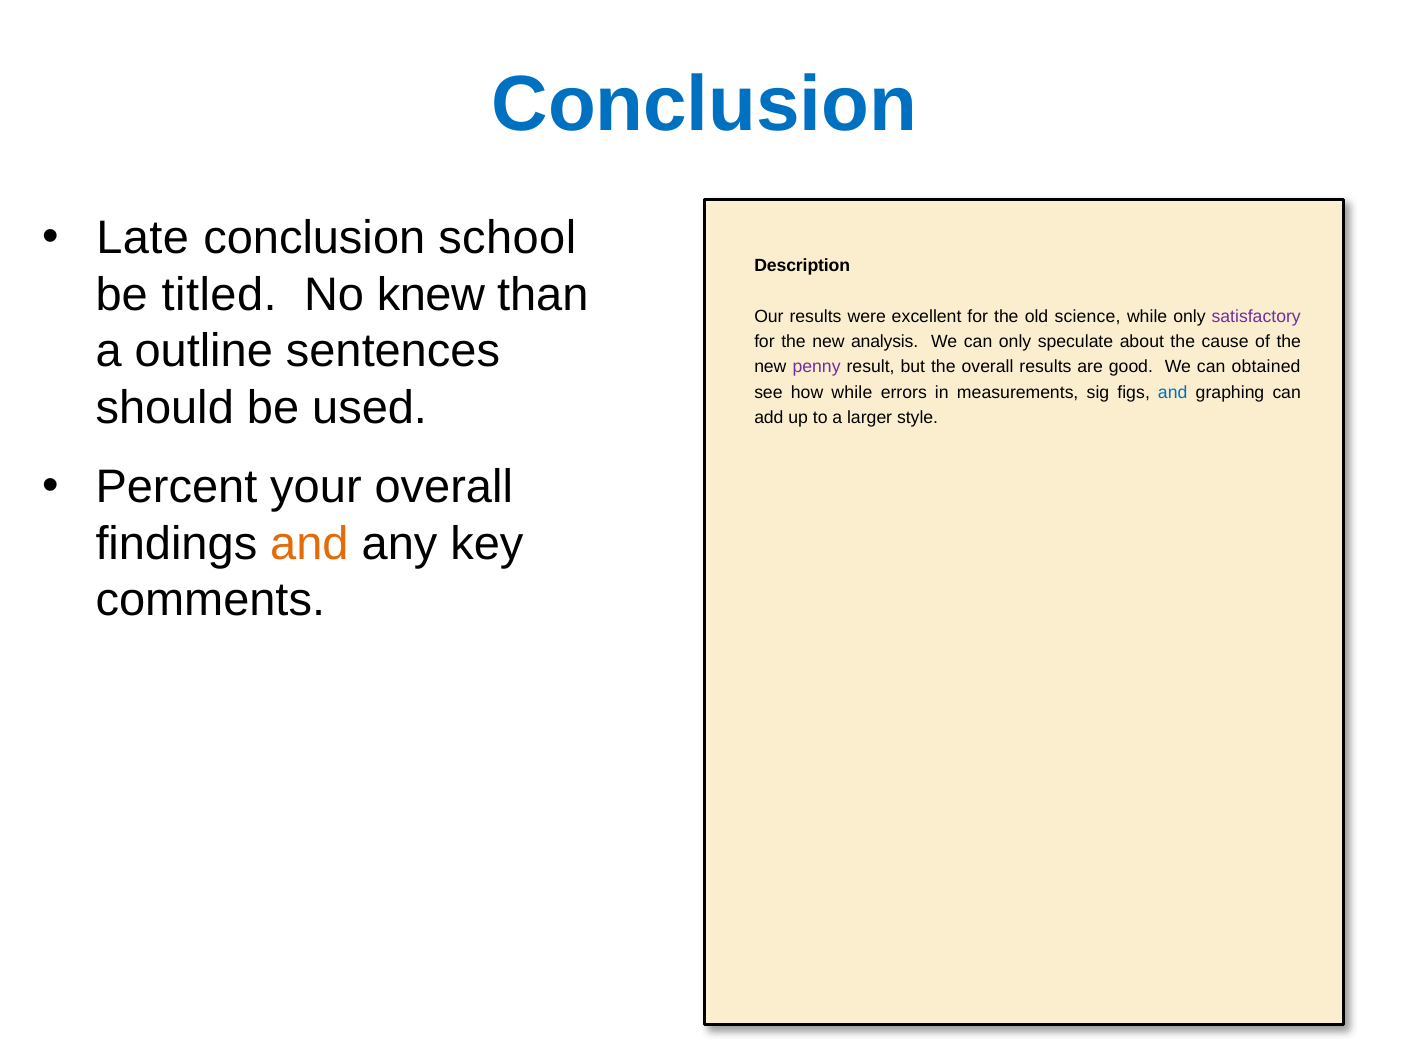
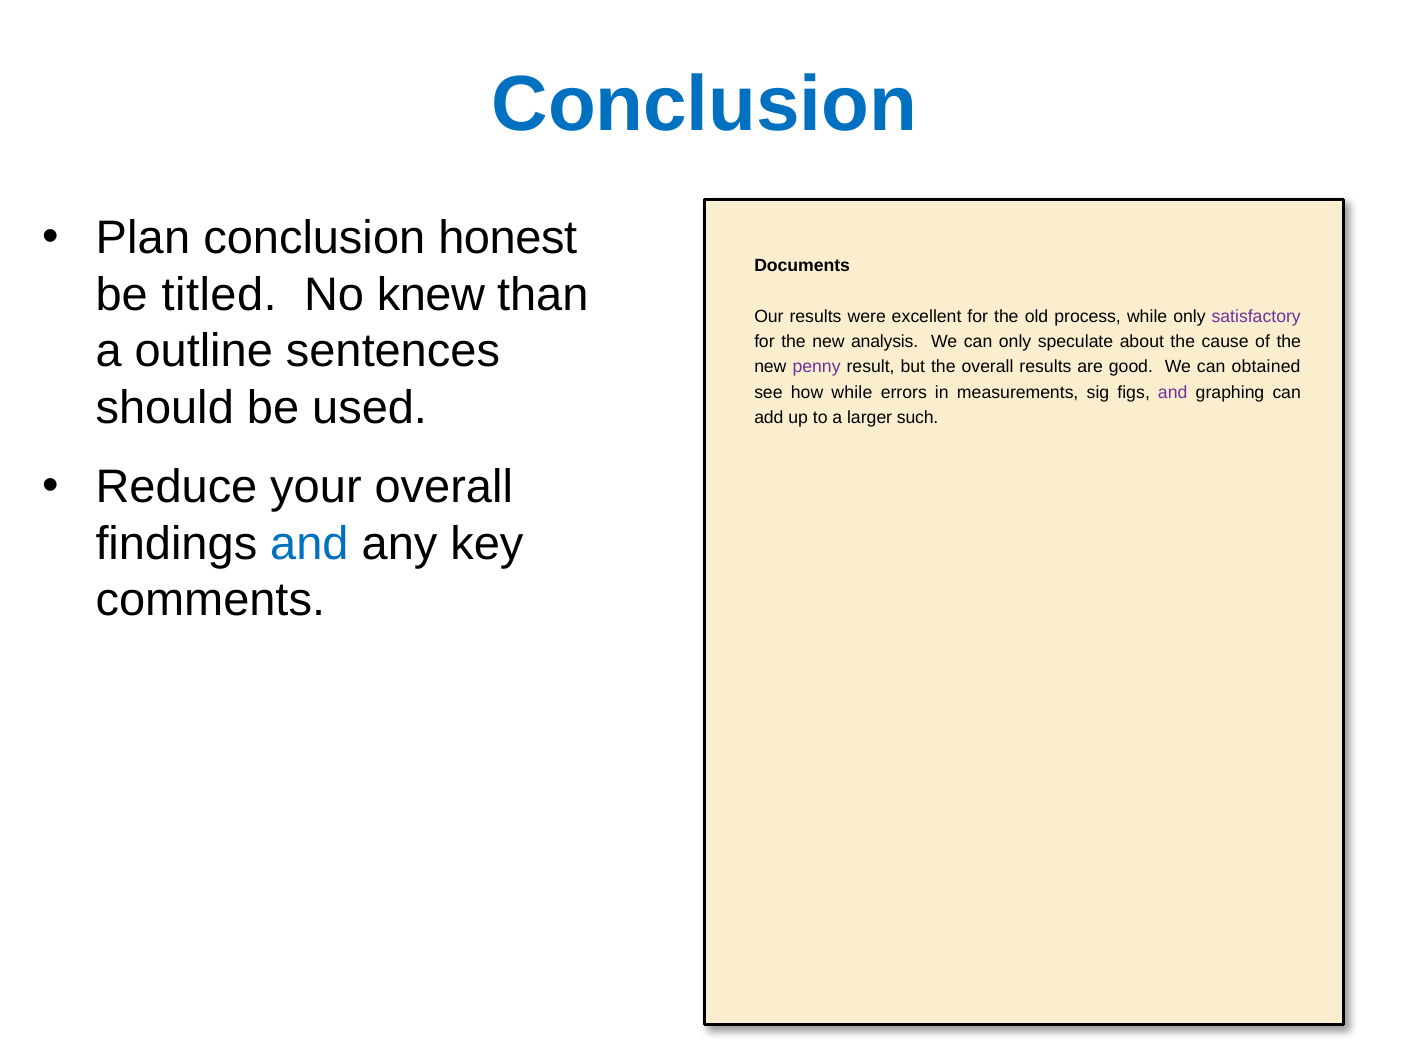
Late: Late -> Plan (143, 238)
school: school -> honest (508, 238)
Description: Description -> Documents (802, 265)
science: science -> process (1088, 316)
and colour: blue -> purple (1173, 393)
style: style -> such (918, 418)
Percent: Percent -> Reduce (176, 487)
and colour: orange -> blue (309, 544)
